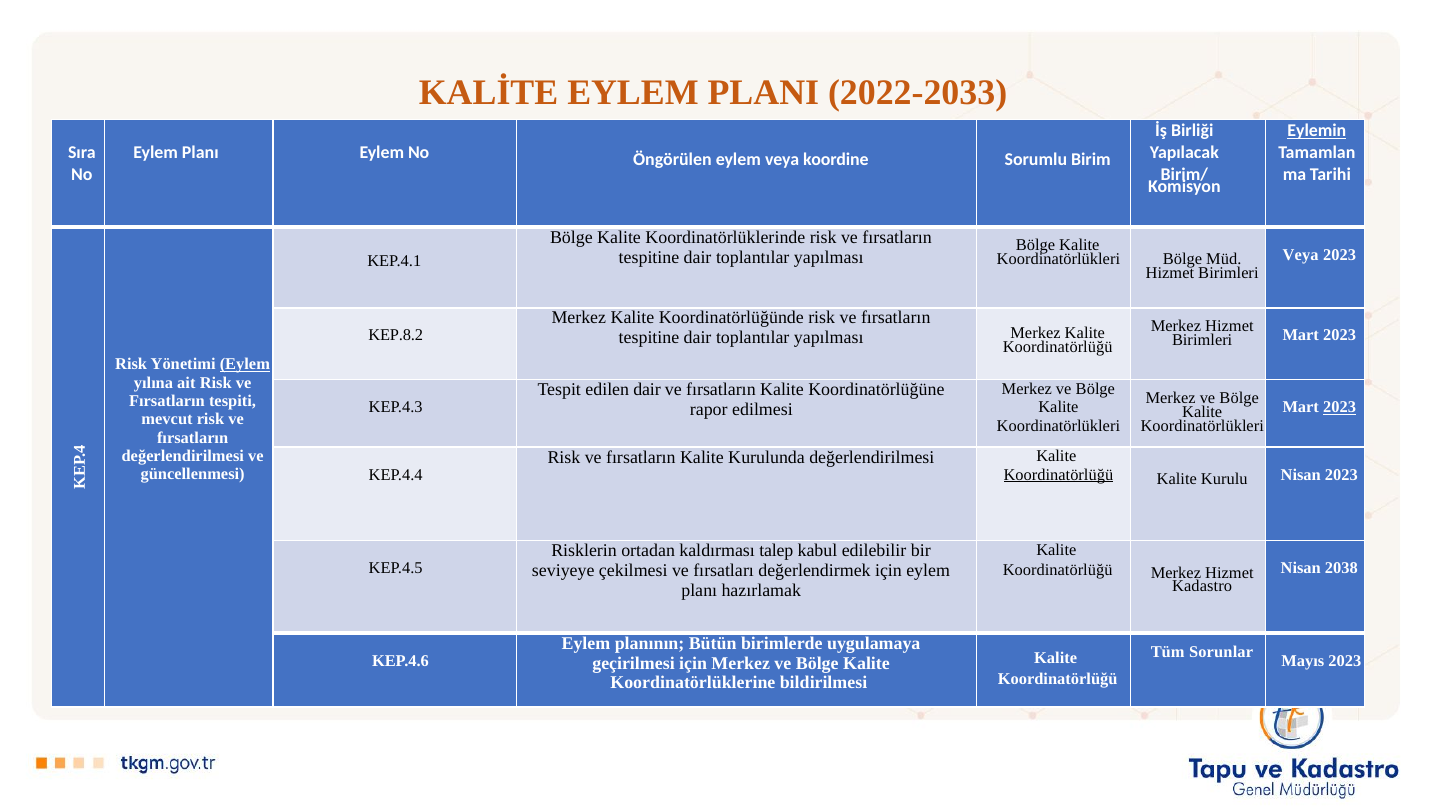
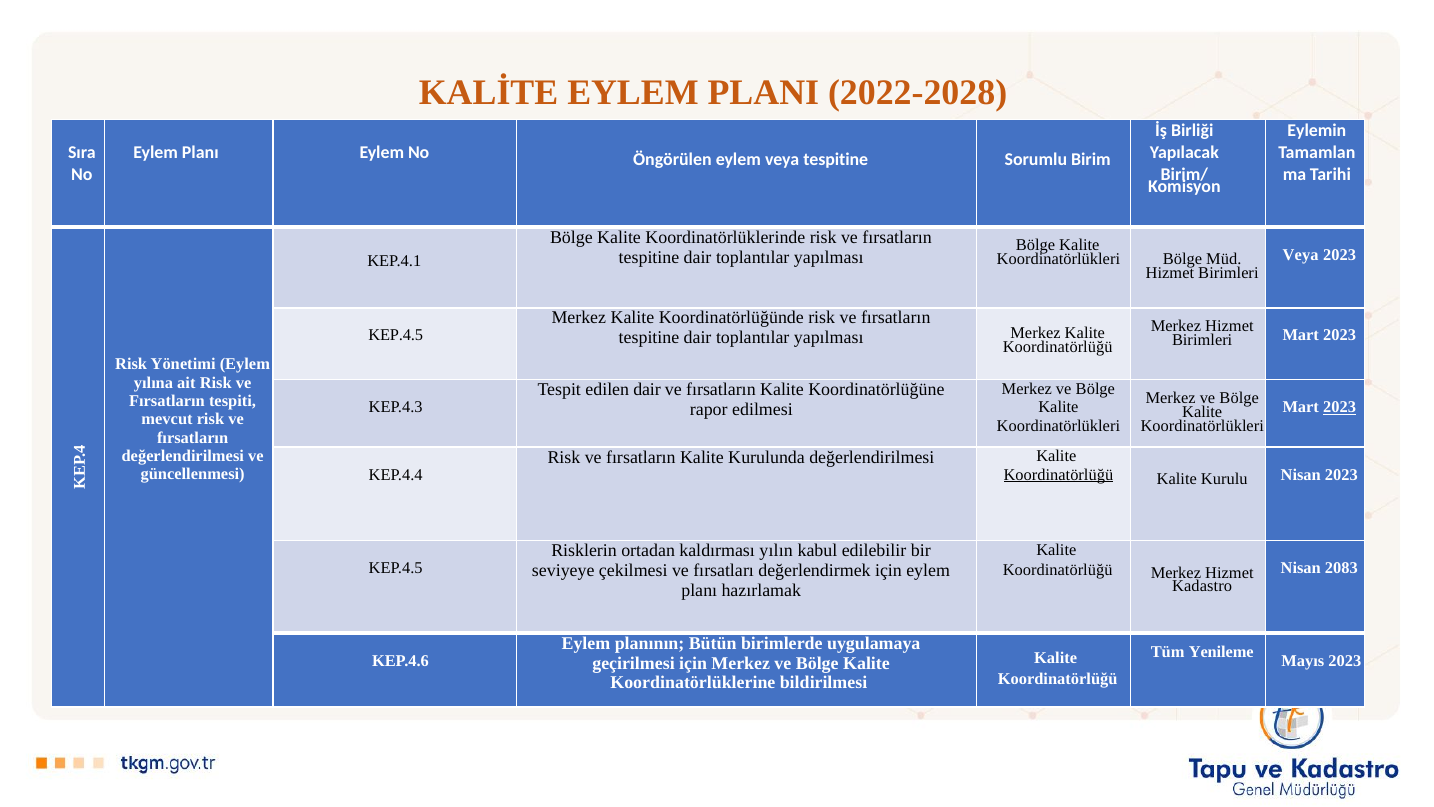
2022-2033: 2022-2033 -> 2022-2028 (918, 93)
Eylemin underline: present -> none (1317, 130)
veya koordine: koordine -> tespitine (836, 160)
KEP.8.2: KEP.8.2 -> KEP.4.5 (396, 335)
Eylem underline: present -> none (245, 364)
talep: talep -> yılın (776, 550)
2038: 2038 -> 2083 (1341, 568)
Sorunlar: Sorunlar -> Yenileme (1221, 651)
